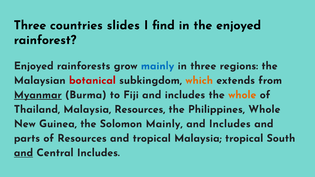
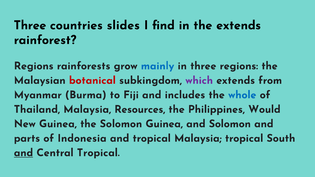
the enjoyed: enjoyed -> extends (239, 25)
Enjoyed: Enjoyed -> Regions (34, 66)
which colour: orange -> purple (199, 80)
Myanmar underline: present -> none (38, 95)
whole colour: orange -> blue (242, 95)
Philippines Whole: Whole -> Would (264, 109)
Solomon Mainly: Mainly -> Guinea (164, 124)
Includes: Includes -> Solomon (230, 124)
of Resources: Resources -> Indonesia (82, 138)
Central Includes: Includes -> Tropical (98, 153)
